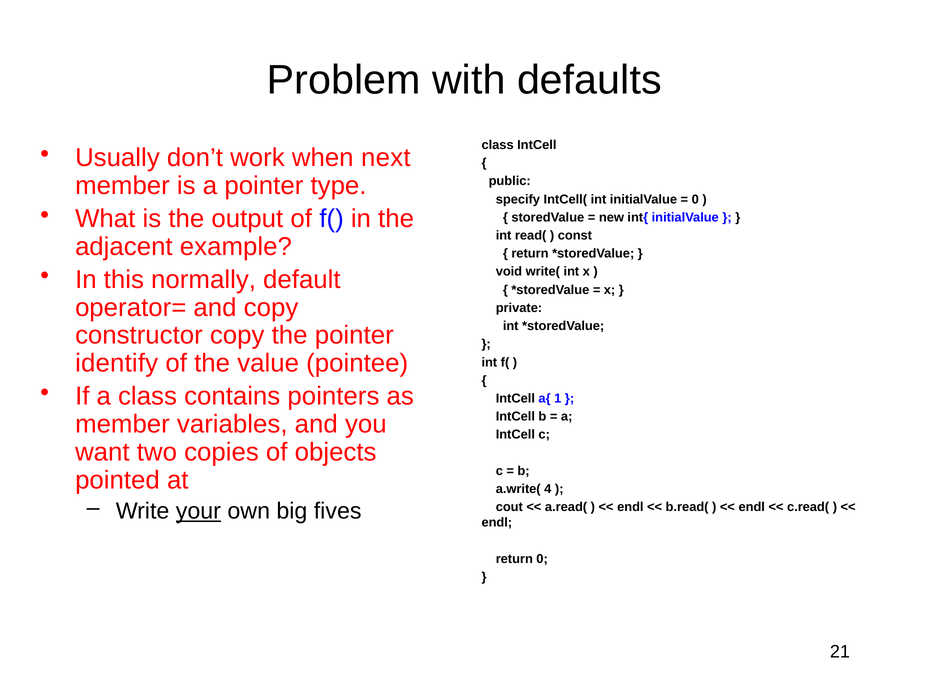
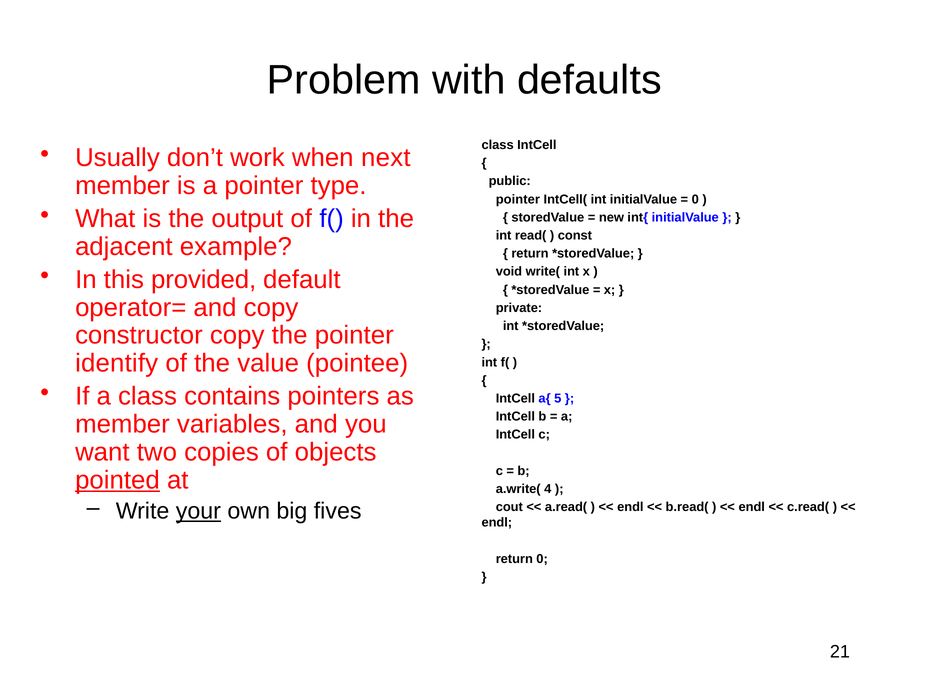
specify: specify -> pointer (518, 199)
normally: normally -> provided (204, 280)
1: 1 -> 5 (558, 398)
pointed underline: none -> present (117, 480)
